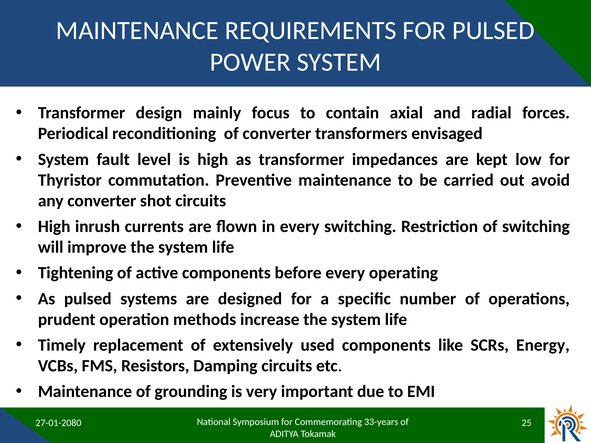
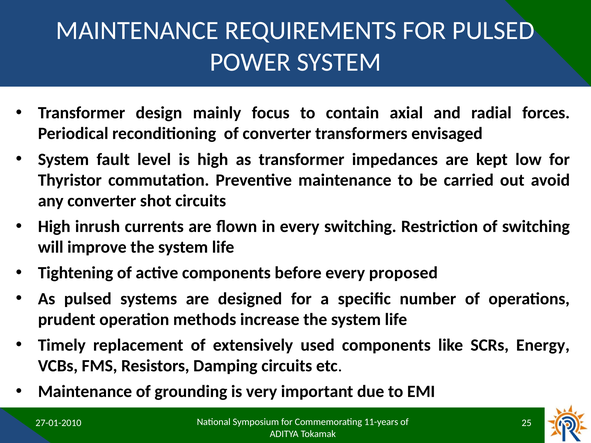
operating: operating -> proposed (403, 273)
27-01-2080: 27-01-2080 -> 27-01-2010 (58, 423)
33-years: 33-years -> 11-years (381, 422)
